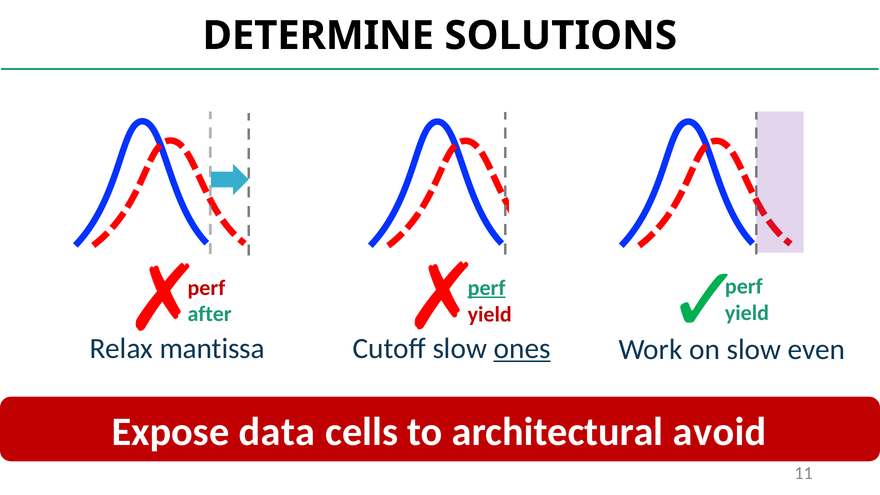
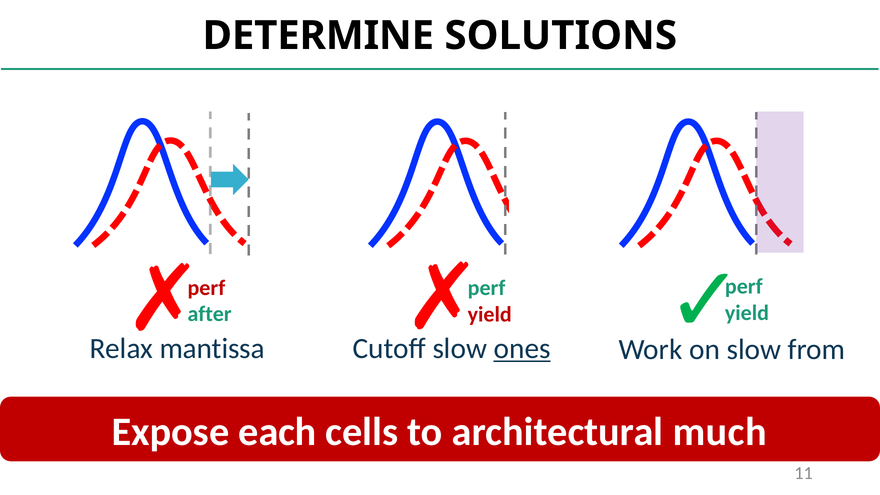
perf underline: present -> none (487, 288)
even: even -> from (816, 350)
data: data -> each (277, 432)
avoid: avoid -> much (720, 432)
